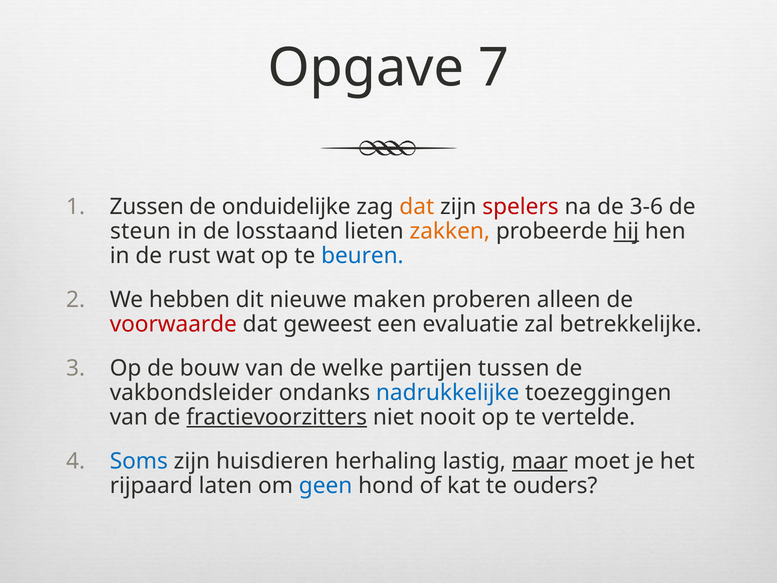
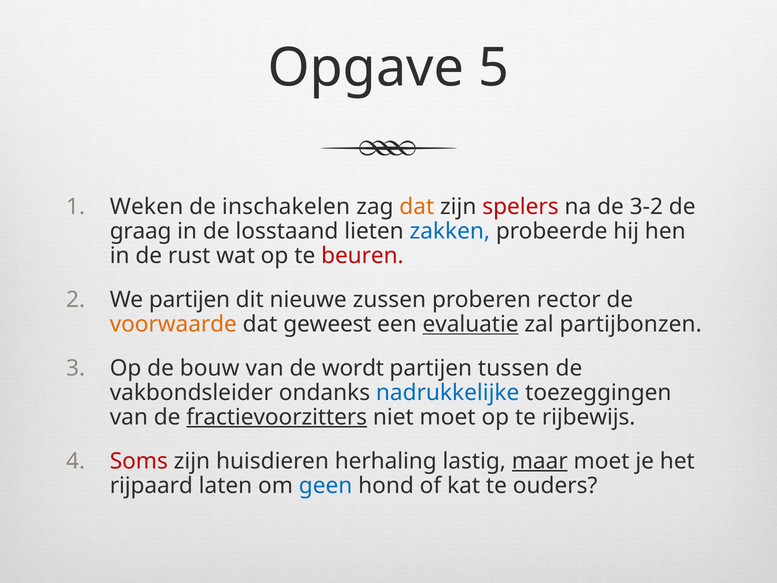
7: 7 -> 5 (494, 68)
Zussen: Zussen -> Weken (147, 207)
onduidelijke: onduidelijke -> inschakelen (286, 207)
3-6: 3-6 -> 3-2 (646, 207)
steun: steun -> graag (141, 231)
zakken colour: orange -> blue (450, 231)
hij underline: present -> none (626, 231)
beuren colour: blue -> red (362, 256)
We hebben: hebben -> partijen (190, 300)
maken: maken -> zussen (389, 300)
alleen: alleen -> rector (569, 300)
voorwaarde colour: red -> orange (173, 324)
evaluatie underline: none -> present (471, 324)
betrekkelijke: betrekkelijke -> partijbonzen (631, 324)
welke: welke -> wordt (353, 368)
niet nooit: nooit -> moet (448, 417)
vertelde: vertelde -> rijbewijs (589, 417)
Soms colour: blue -> red (139, 461)
